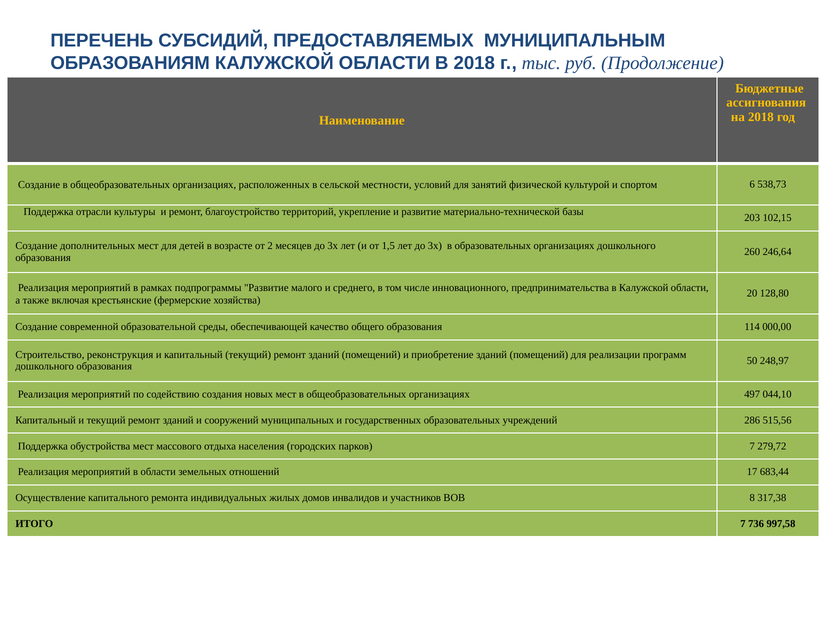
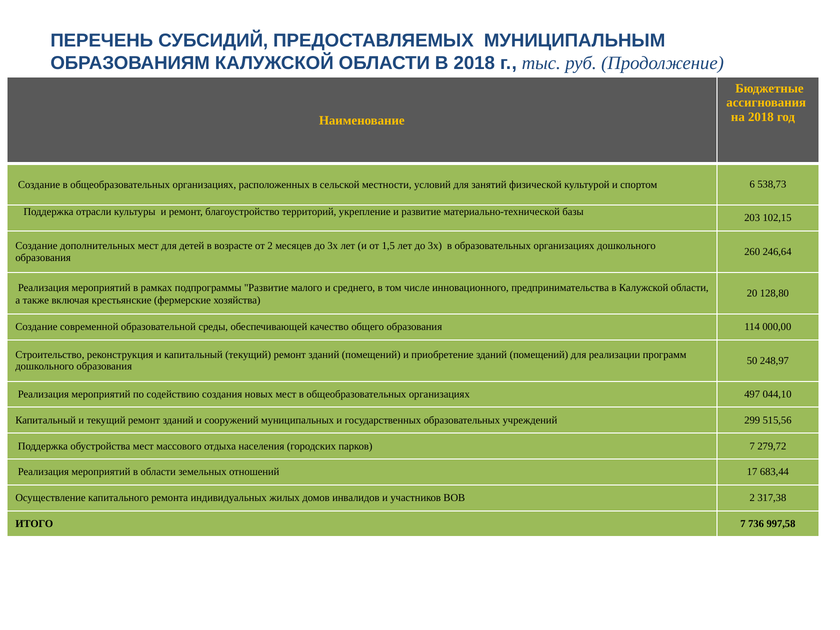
286: 286 -> 299 (752, 420)
ВОВ 8: 8 -> 2 (752, 498)
